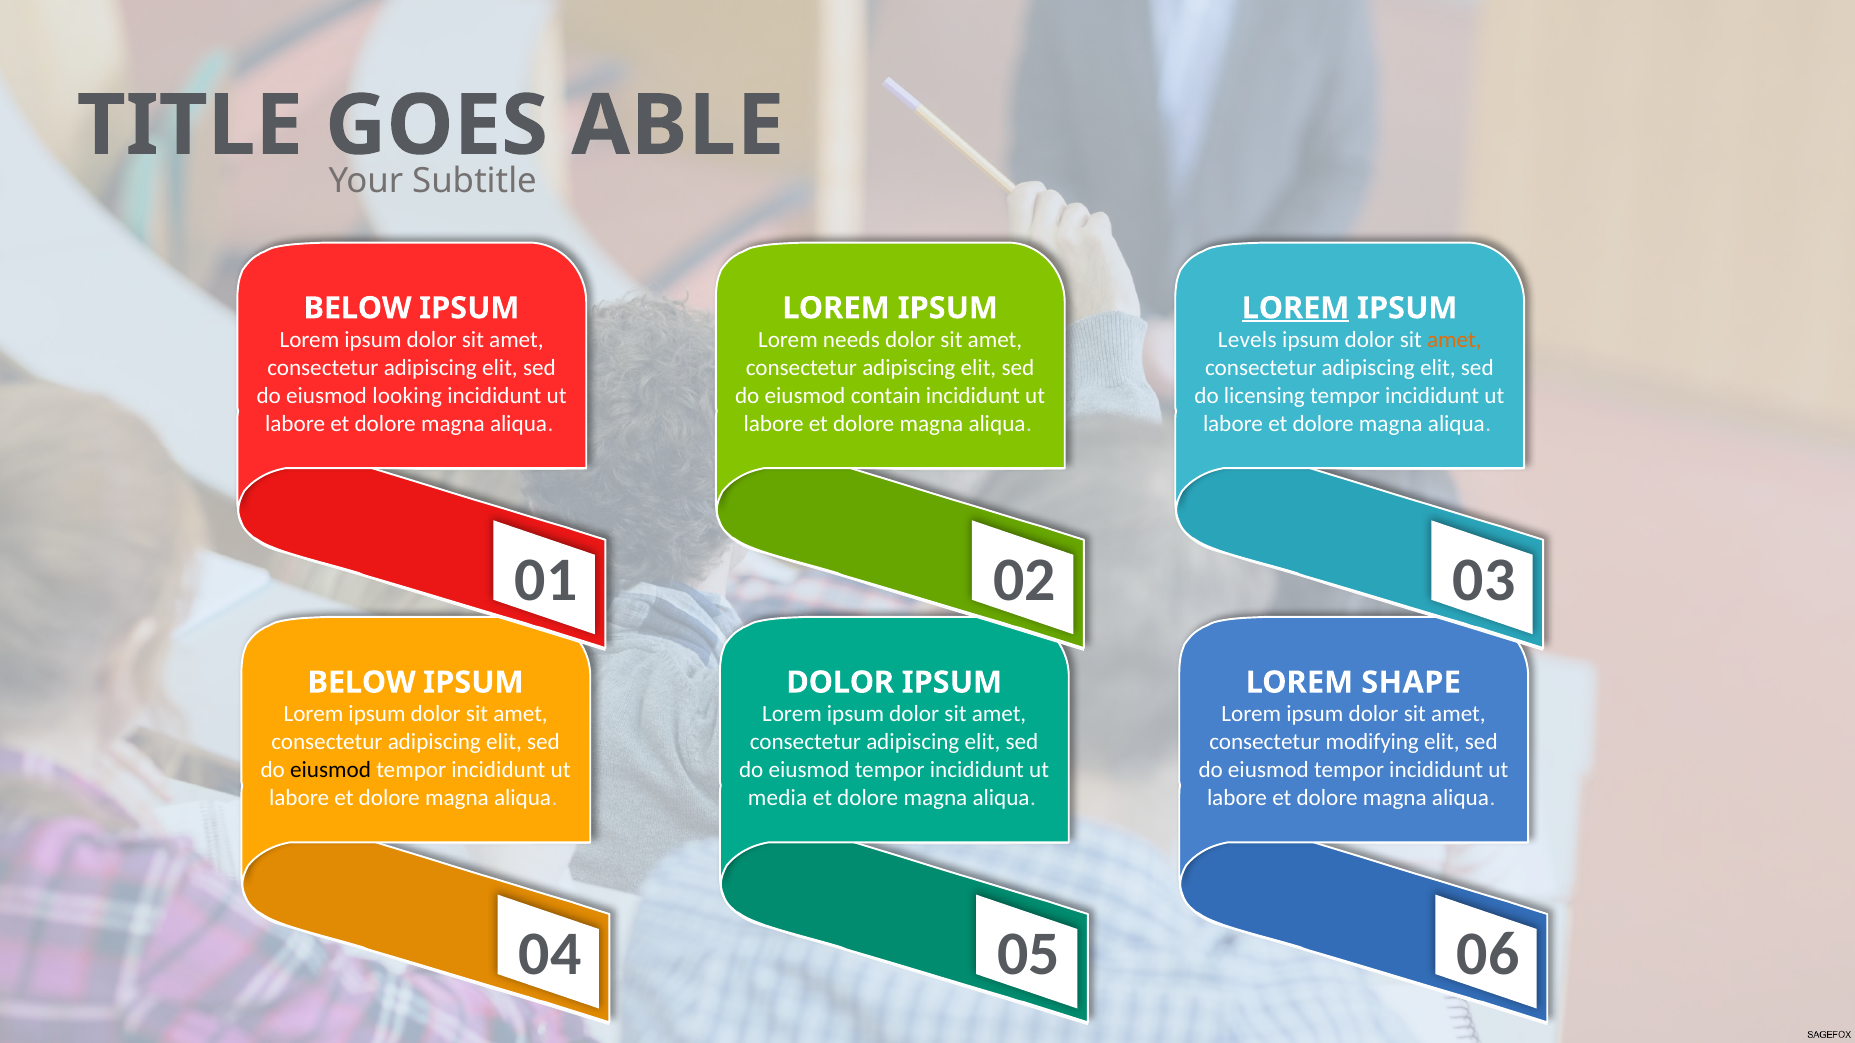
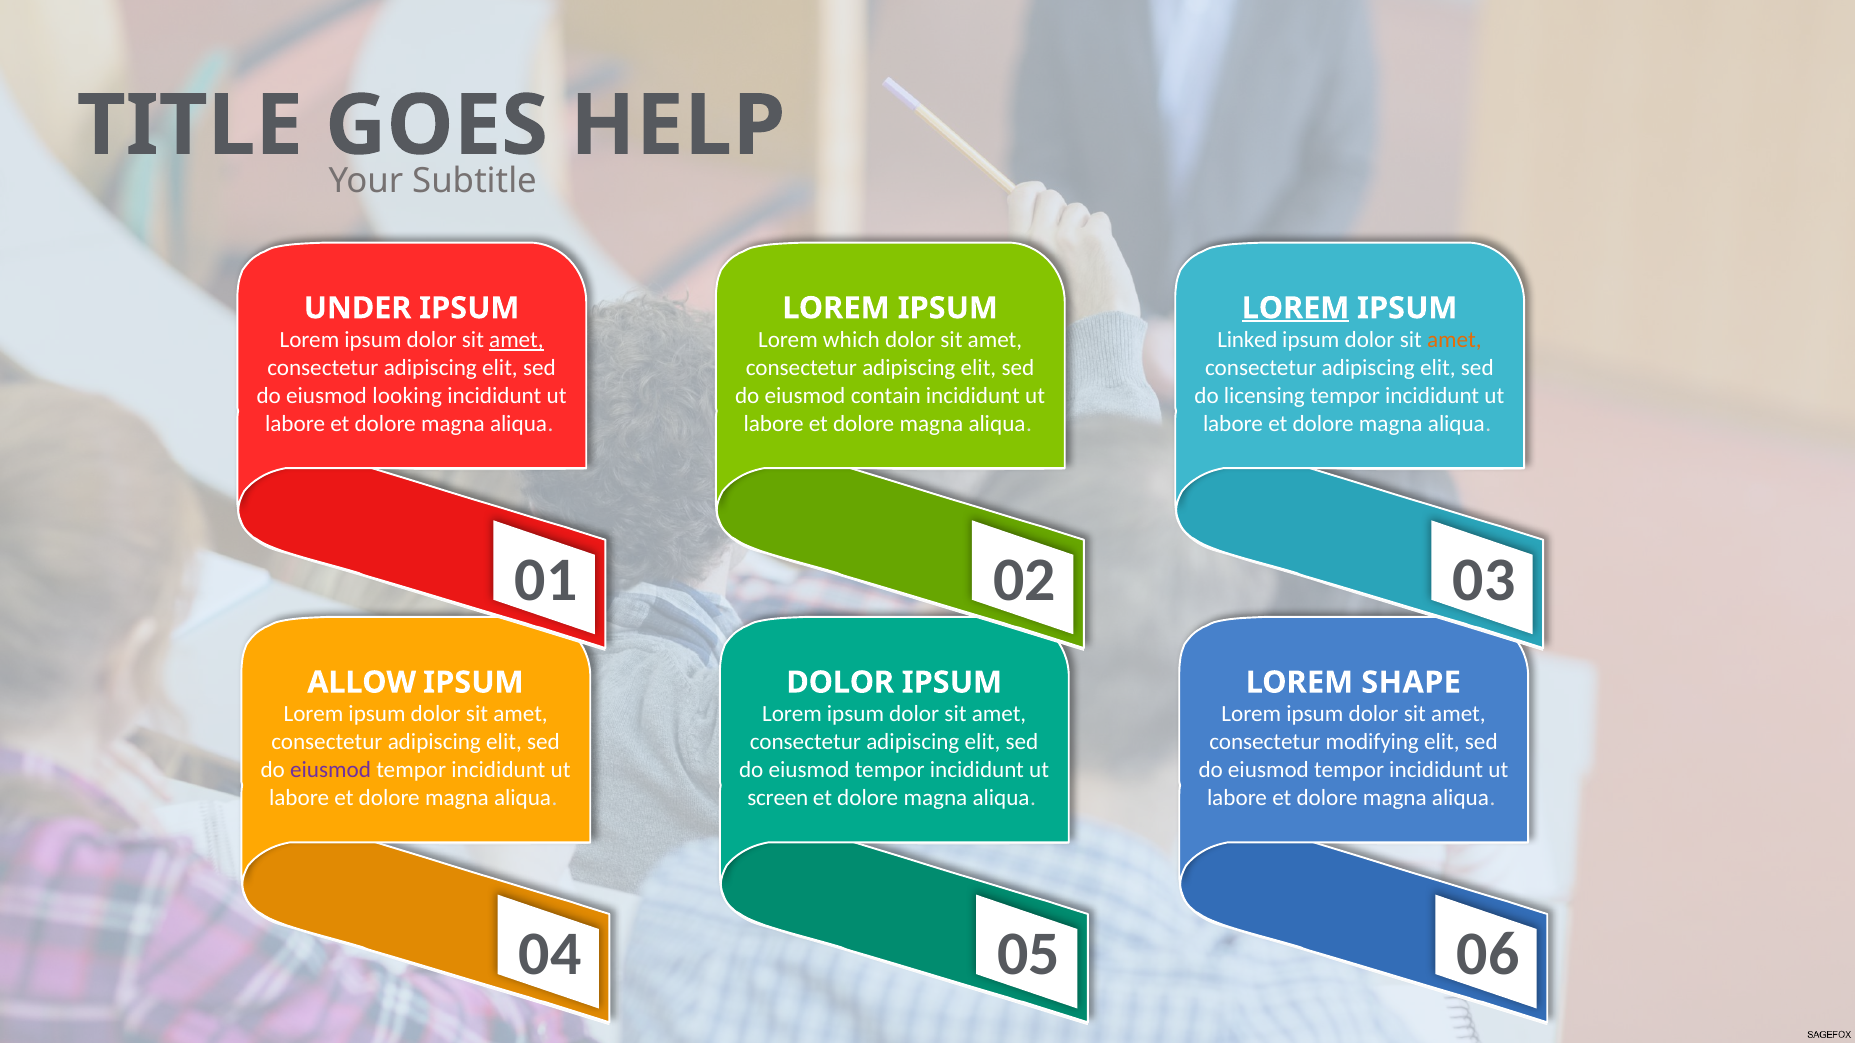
ABLE: ABLE -> HELP (678, 126)
BELOW: BELOW -> UNDER (358, 308)
amet underline: none -> present (516, 340)
needs: needs -> which (851, 340)
Levels: Levels -> Linked (1247, 340)
BELOW: BELOW -> ALLOW (362, 683)
eiusmod colour: black -> purple (331, 770)
media: media -> screen (778, 798)
